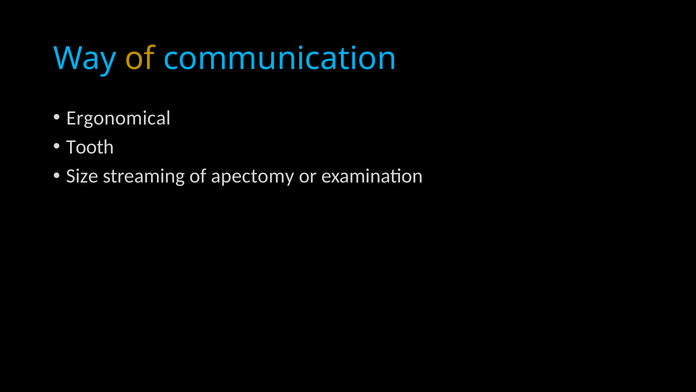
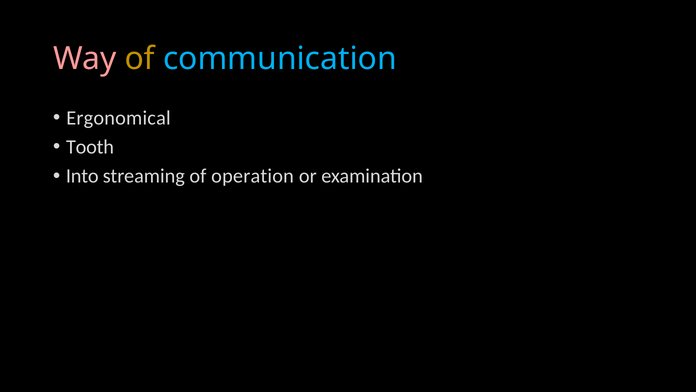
Way colour: light blue -> pink (85, 58)
Size: Size -> Into (82, 176)
apectomy: apectomy -> operation (253, 176)
